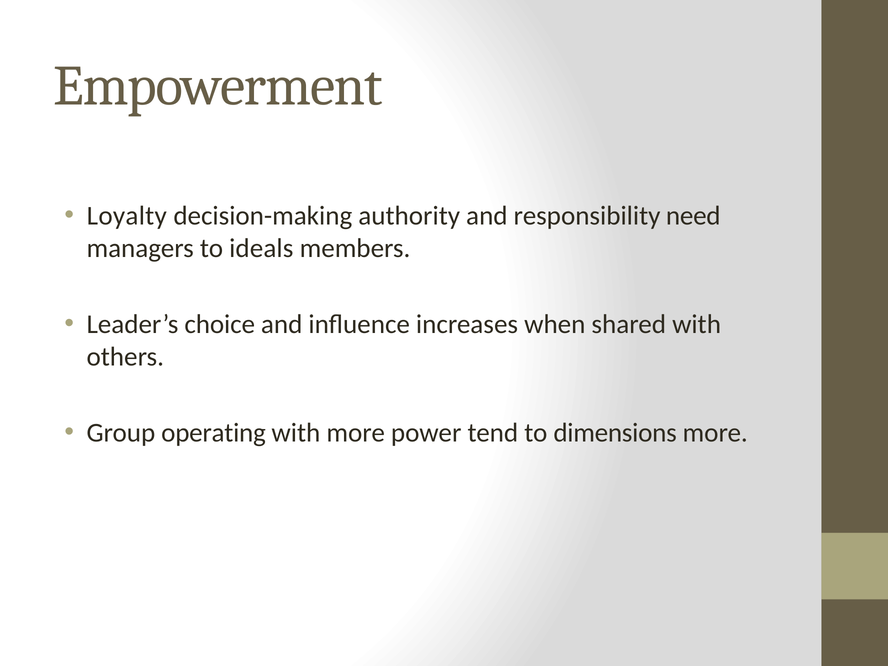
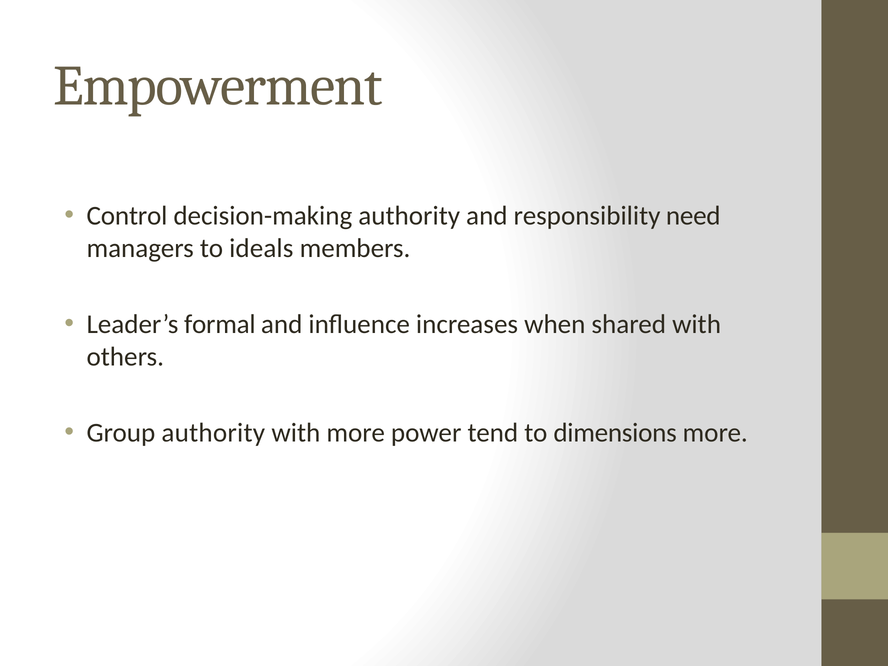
Loyalty: Loyalty -> Control (127, 216)
choice: choice -> formal (220, 324)
Group operating: operating -> authority (213, 433)
